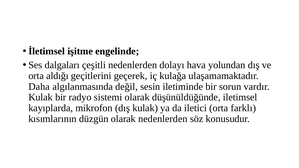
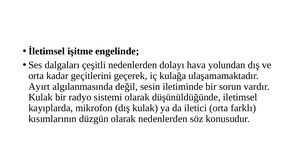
aldığı: aldığı -> kadar (57, 76)
Daha: Daha -> Ayırt (39, 87)
